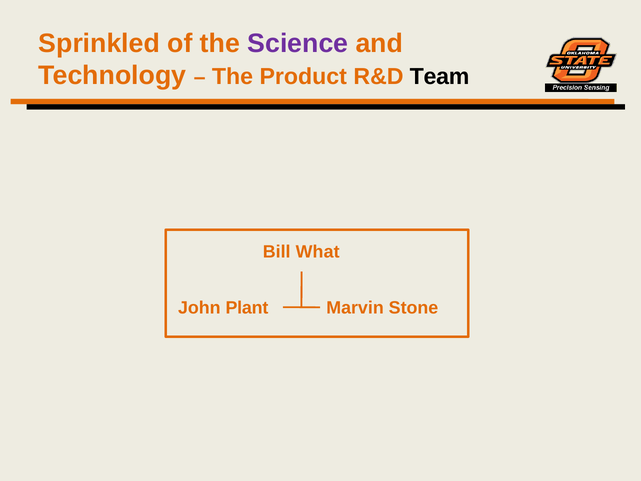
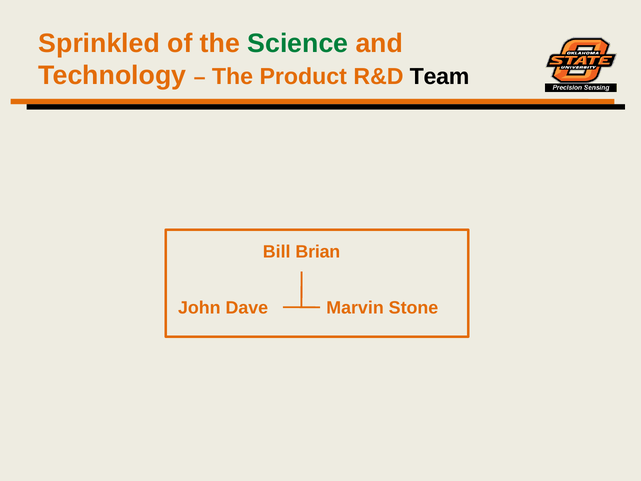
Science colour: purple -> green (298, 44)
What: What -> Brian (318, 252)
Plant: Plant -> Dave (247, 308)
